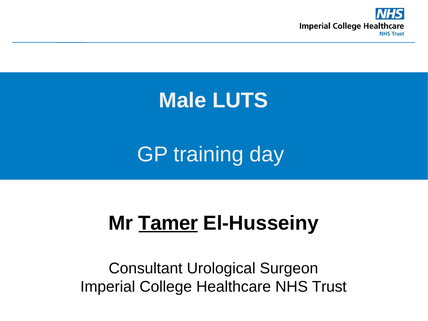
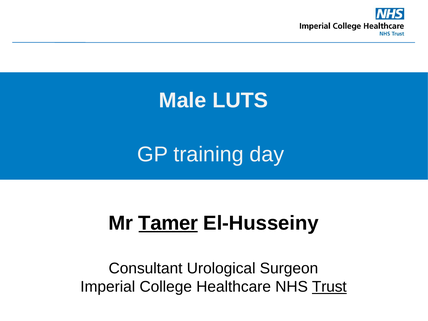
Trust underline: none -> present (329, 287)
